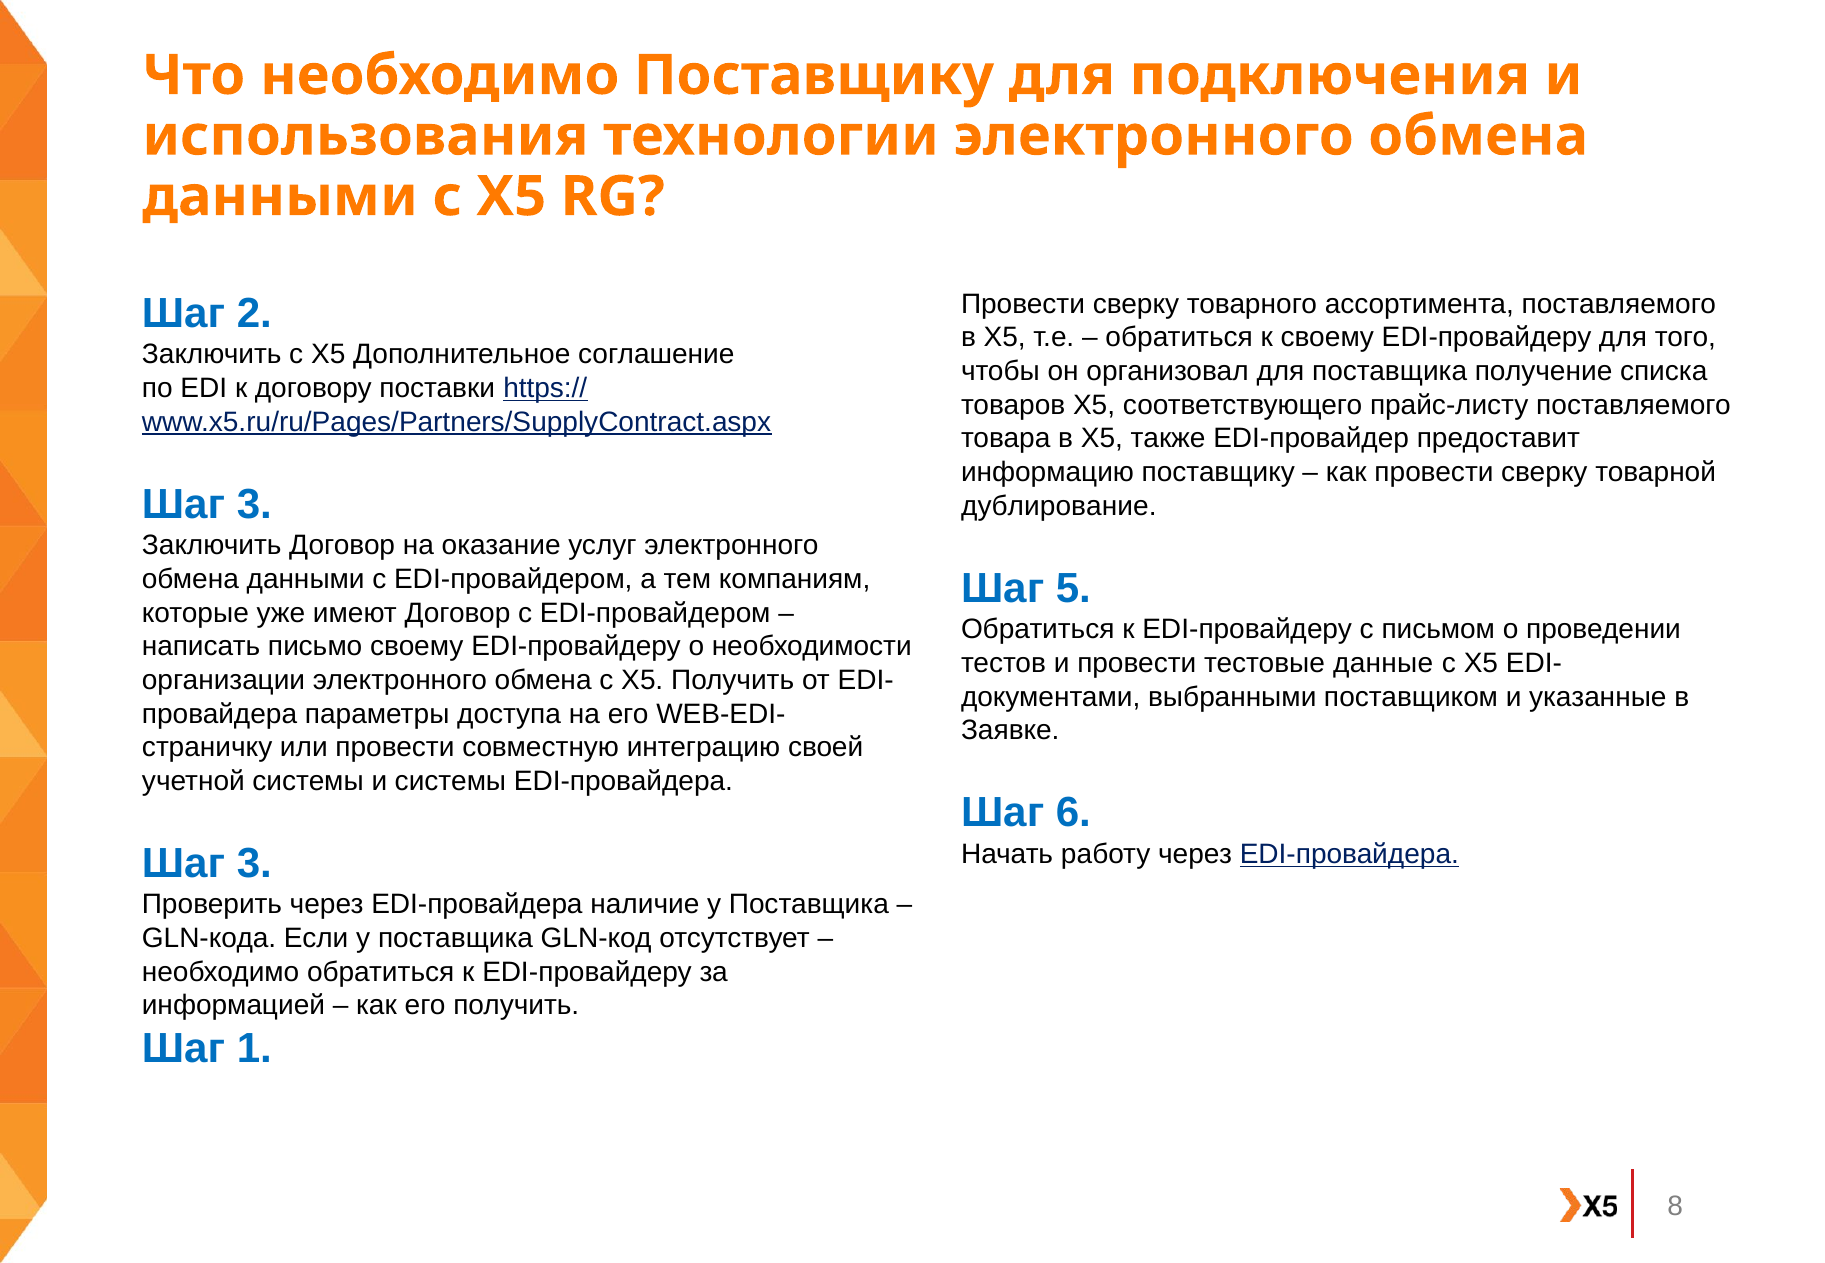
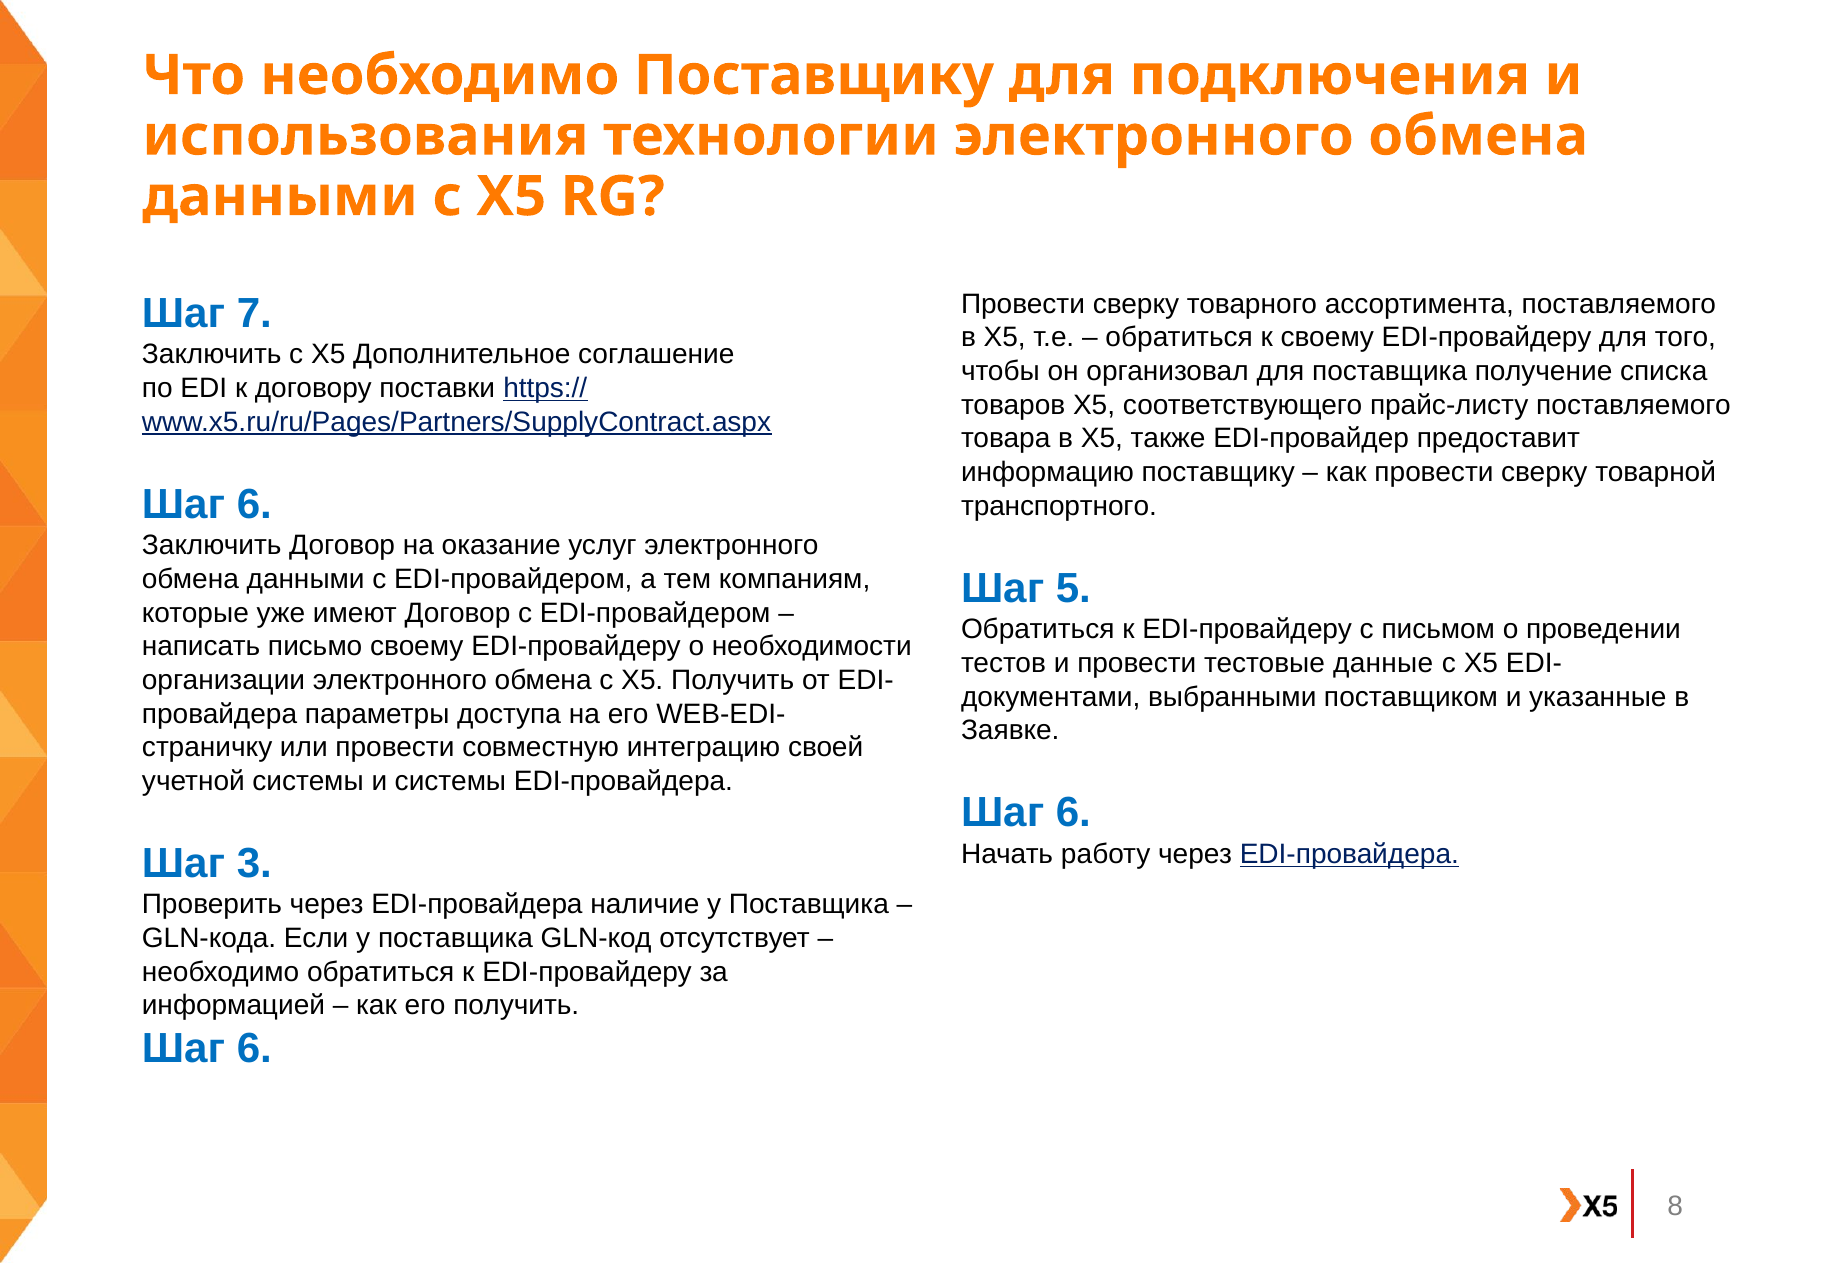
2: 2 -> 7 (254, 314)
3: 3 -> 6 (254, 504)
дублирование: дублирование -> транспортного (1059, 506)
1: 1 -> 6 (254, 1049)
